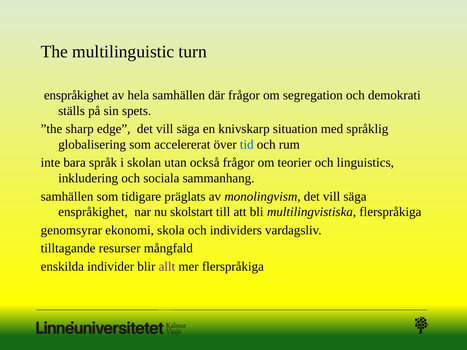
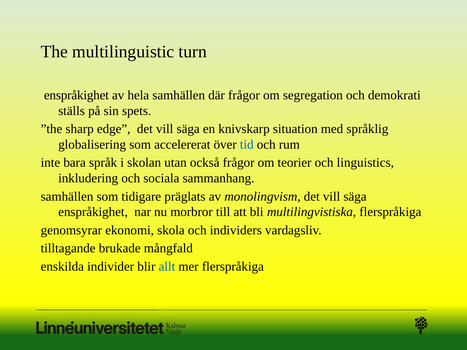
skolstart: skolstart -> morbror (192, 212)
resurser: resurser -> brukade (120, 248)
allt colour: purple -> blue (167, 267)
